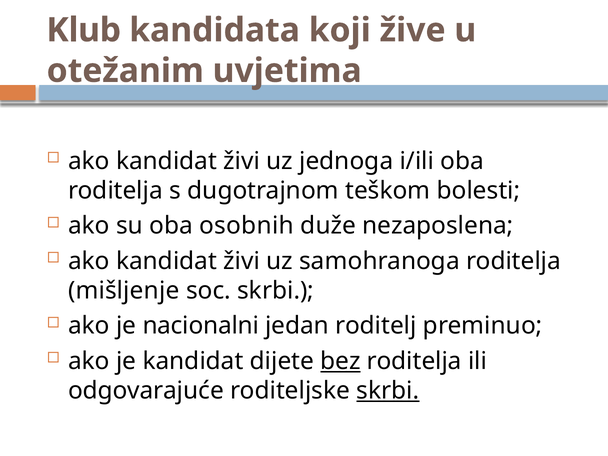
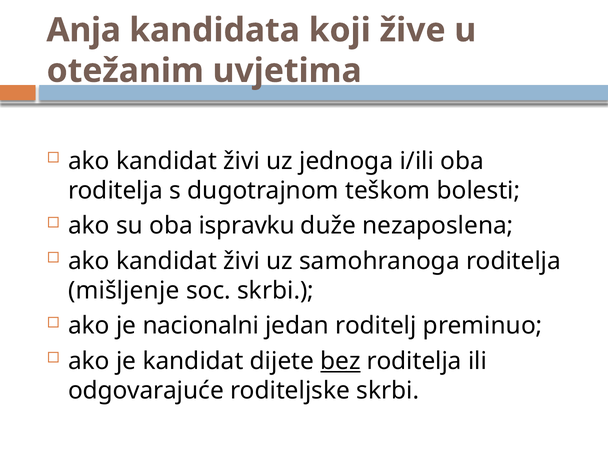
Klub: Klub -> Anja (84, 30)
osobnih: osobnih -> ispravku (247, 226)
skrbi underline: present -> none (388, 391)
